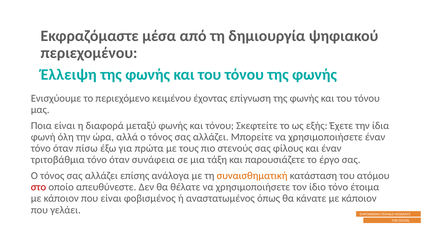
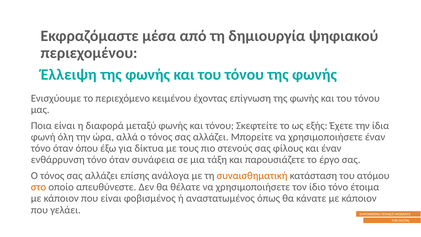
πίσω: πίσω -> όπου (87, 148)
πρώτα: πρώτα -> δίκτυα (149, 148)
τριτοβάθμια: τριτοβάθμια -> ενθάρρυνση (58, 160)
στο colour: red -> orange (38, 187)
